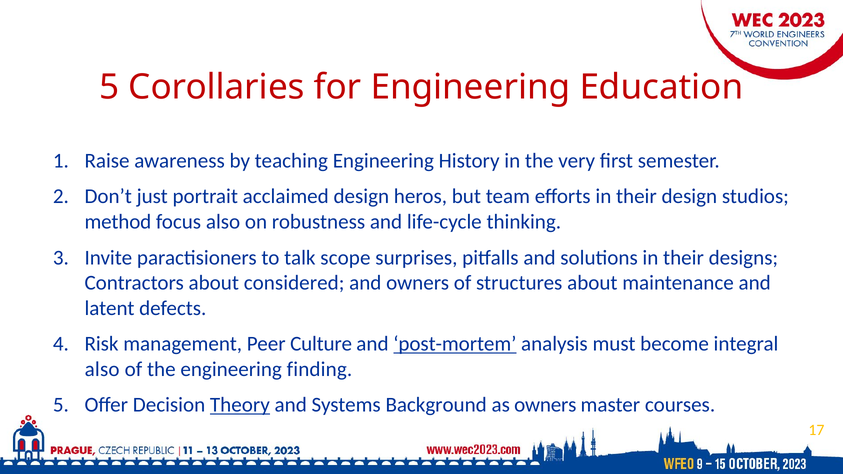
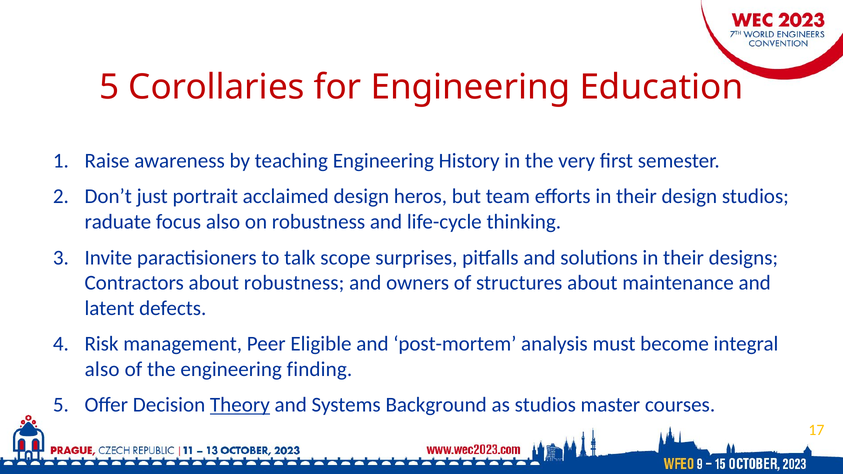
method: method -> raduate (118, 222)
about considered: considered -> robustness (294, 283)
Culture: Culture -> Eligible (321, 344)
post-mortem underline: present -> none (455, 344)
as owners: owners -> studios (545, 405)
